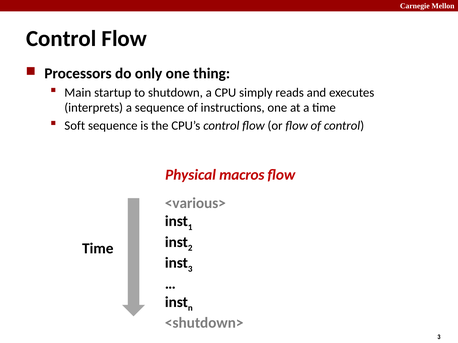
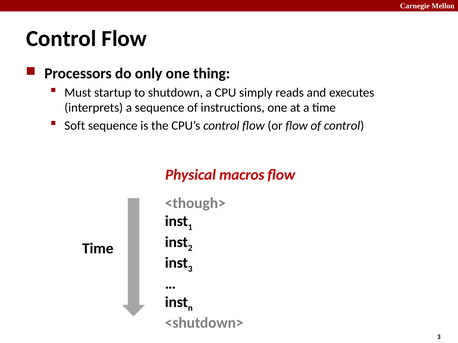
Main: Main -> Must (78, 93)
<various>: <various> -> <though> (195, 203)
